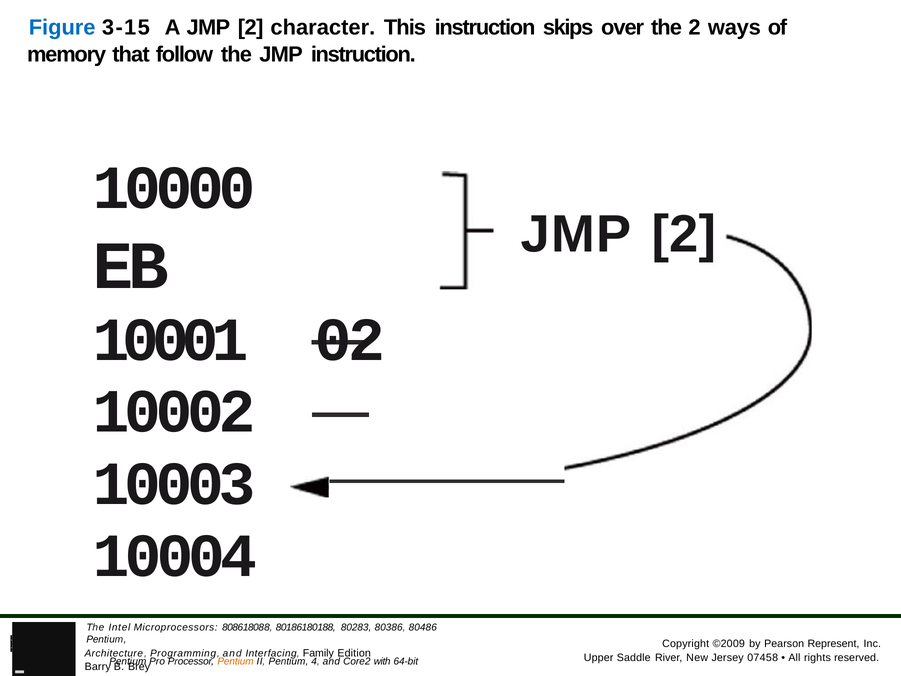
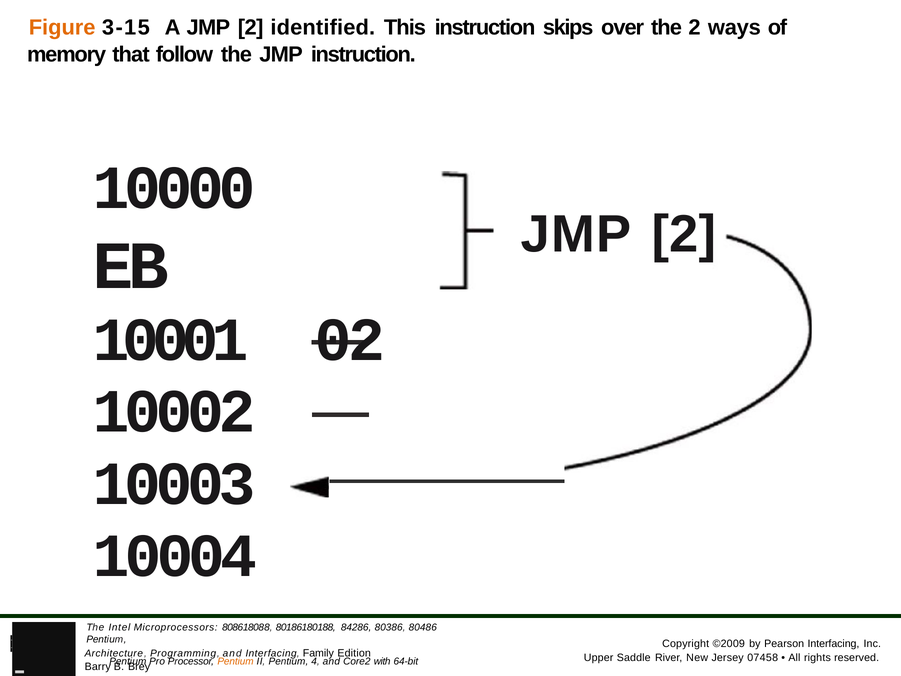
Figure colour: blue -> orange (62, 28)
character: character -> identified (323, 28)
80283: 80283 -> 84286 (356, 627)
Pearson Represent: Represent -> Interfacing (833, 643)
